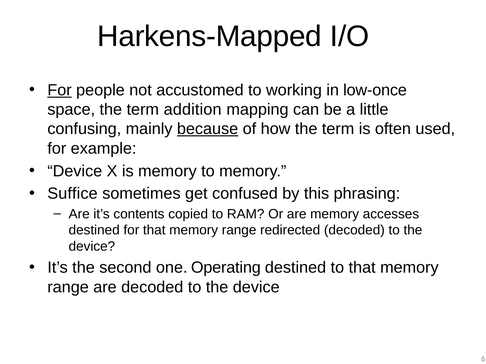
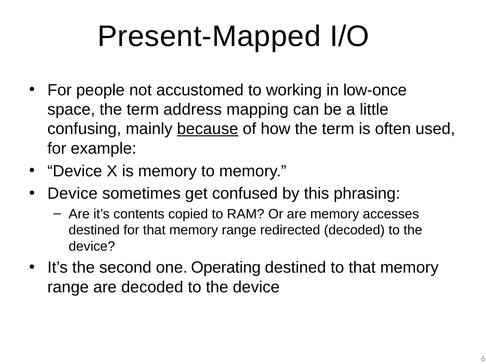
Harkens-Mapped: Harkens-Mapped -> Present-Mapped (209, 37)
For underline: present -> none (60, 90)
addition: addition -> address (193, 110)
Suffice: Suffice -> Device (73, 194)
